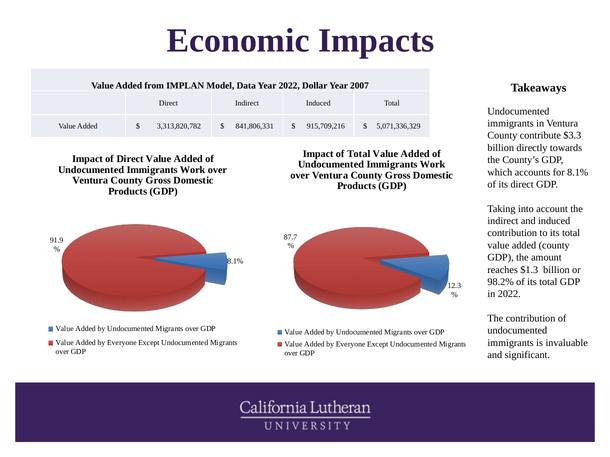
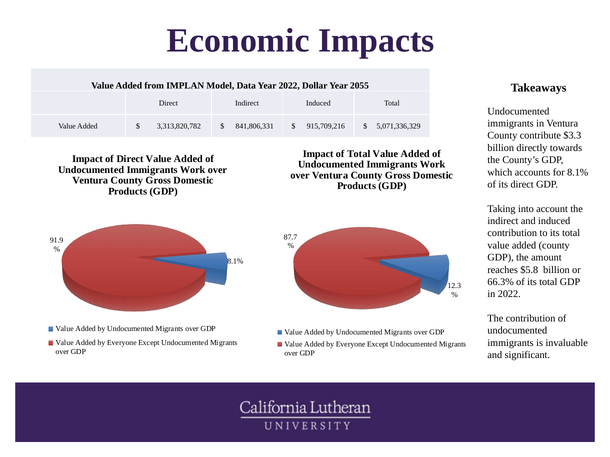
2007: 2007 -> 2055 (359, 86)
$1.3: $1.3 -> $5.8 (529, 270)
98.2%: 98.2% -> 66.3% (501, 282)
